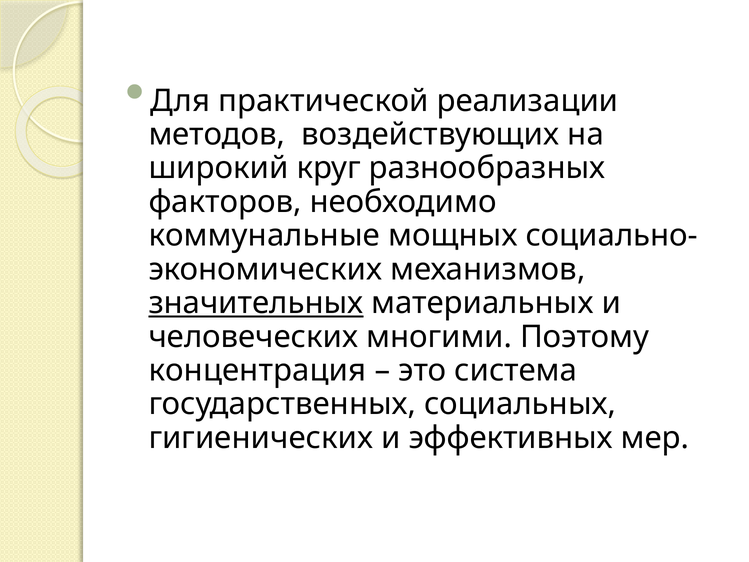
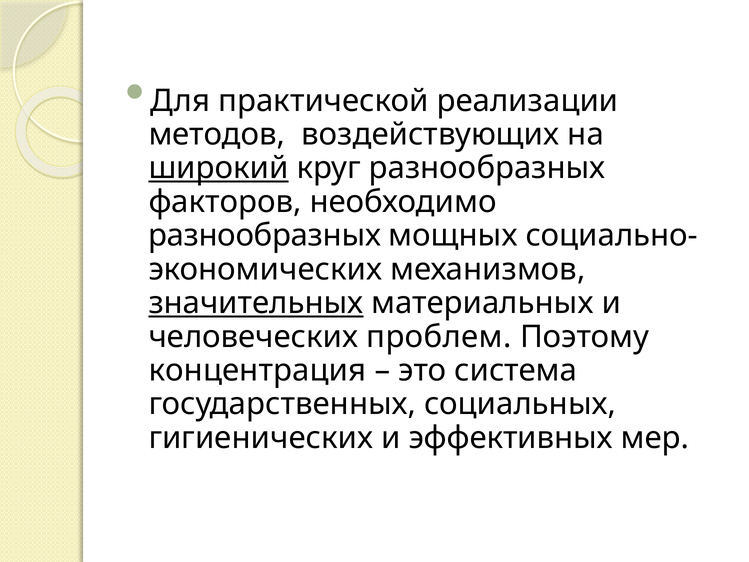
широкий underline: none -> present (219, 168)
коммунальные: коммунальные -> разнообразных (265, 235)
многими: многими -> проблем (439, 337)
